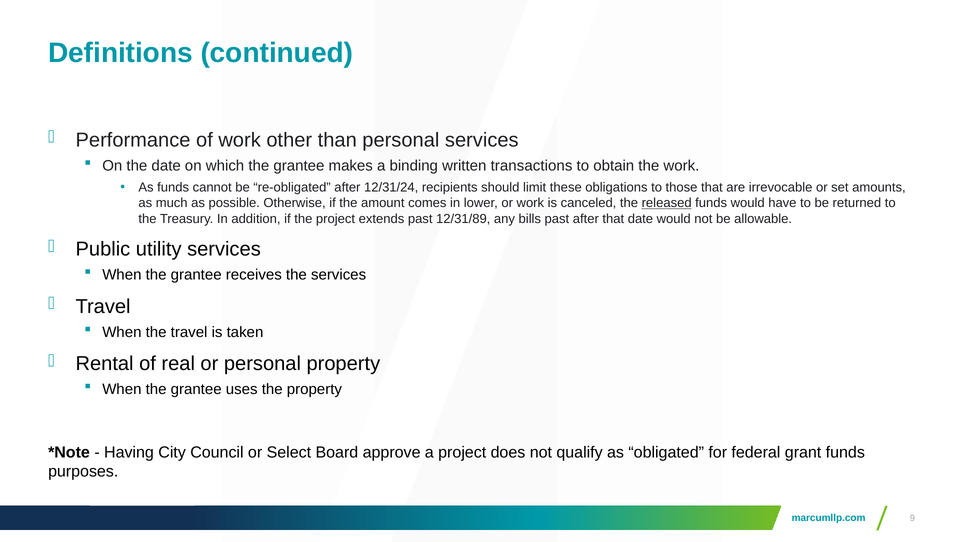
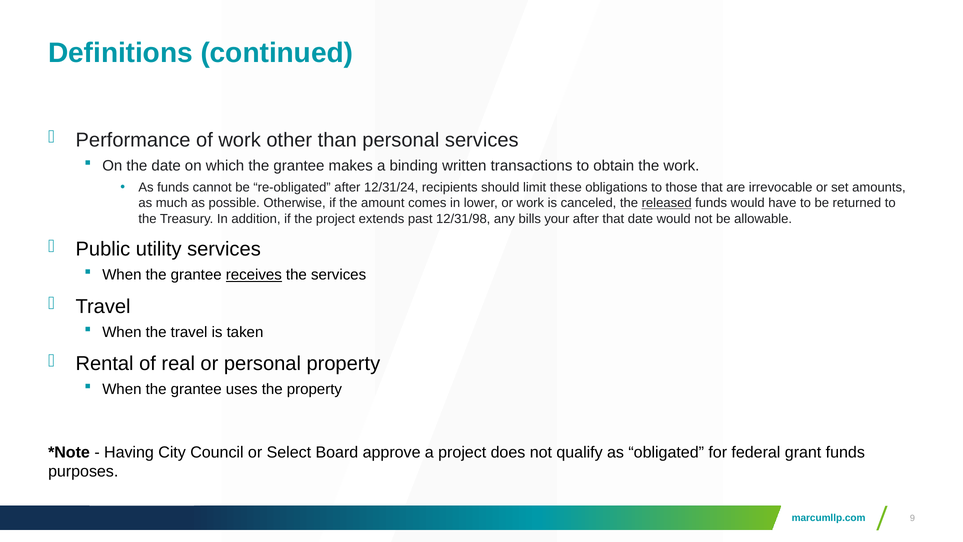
12/31/89: 12/31/89 -> 12/31/98 (463, 219)
bills past: past -> your (557, 219)
receives underline: none -> present (254, 275)
